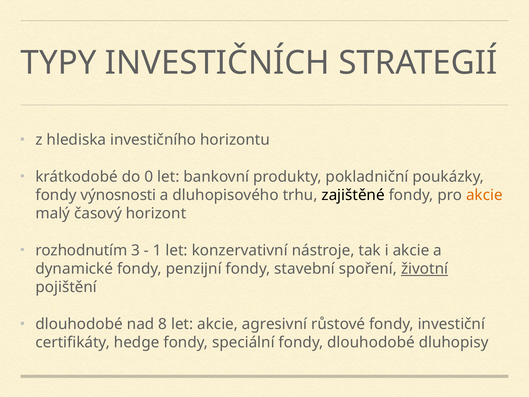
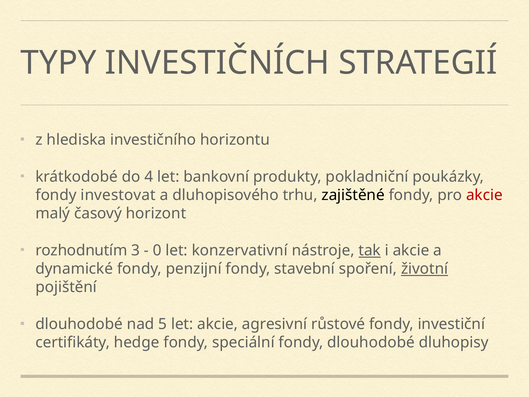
0: 0 -> 4 (149, 177)
výnosnosti: výnosnosti -> investovat (118, 195)
akcie colour: orange -> red (484, 195)
1: 1 -> 0 (157, 250)
tak underline: none -> present (370, 250)
8: 8 -> 5 (163, 324)
